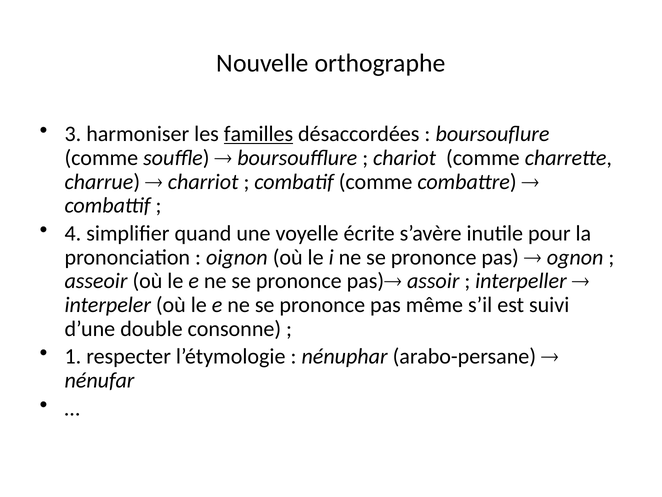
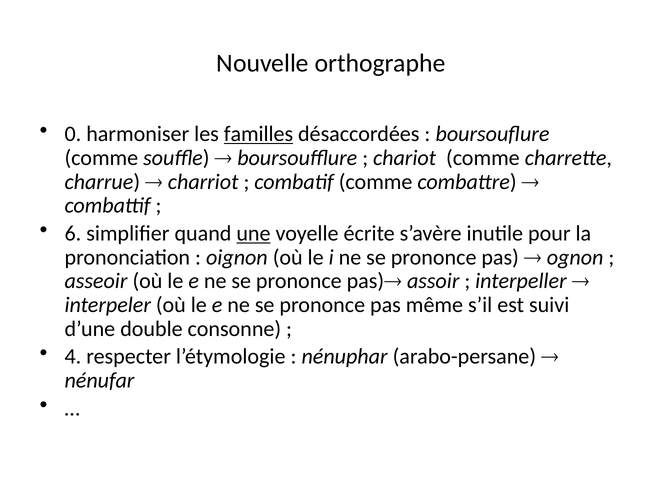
3: 3 -> 0 (73, 134)
4: 4 -> 6 (73, 233)
une underline: none -> present (253, 233)
1: 1 -> 4 (73, 356)
